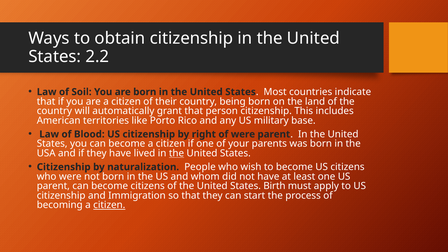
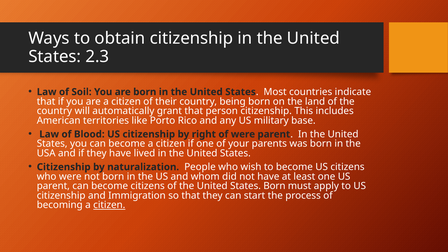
2.2: 2.2 -> 2.3 (97, 56)
the underline: present -> none (176, 153)
States Birth: Birth -> Born (274, 186)
